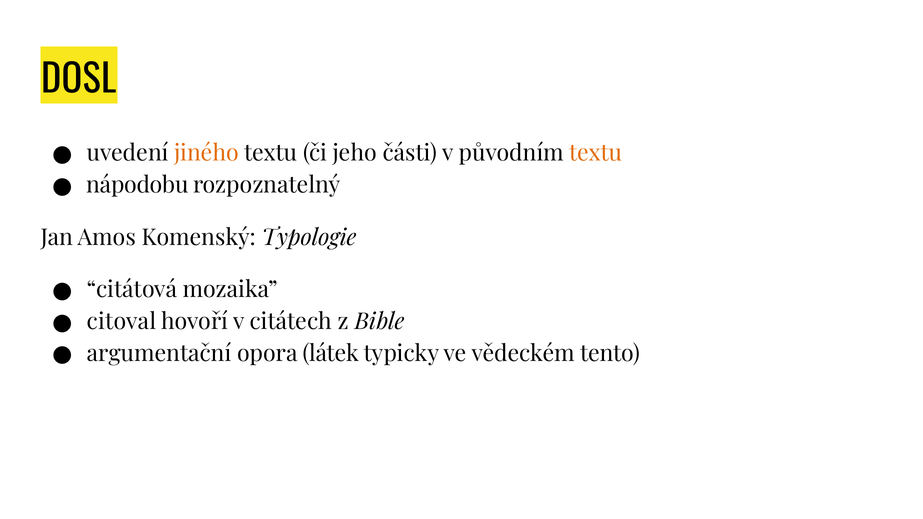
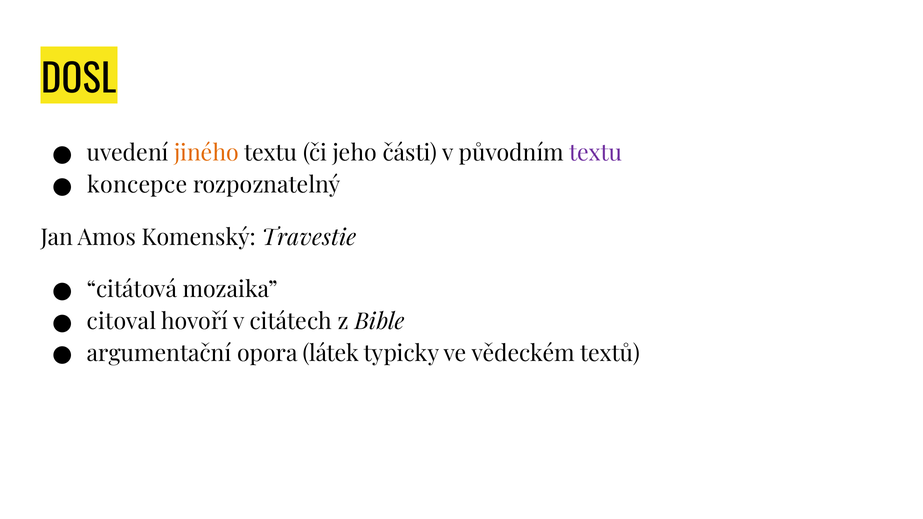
textu colour: orange -> purple (596, 153)
nápodobu: nápodobu -> koncepce (137, 185)
Typologie: Typologie -> Travestie (309, 238)
tento: tento -> textů (610, 354)
